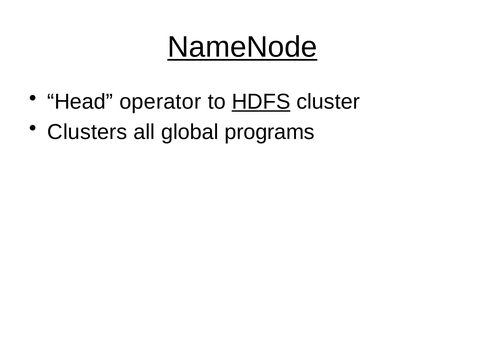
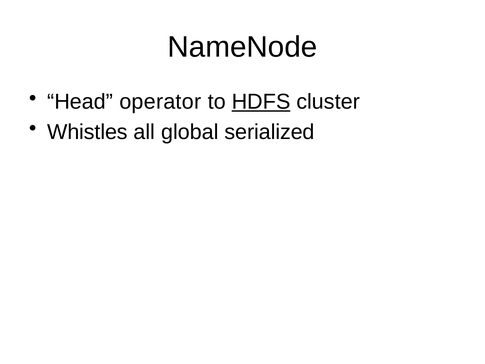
NameNode underline: present -> none (242, 47)
Clusters: Clusters -> Whistles (87, 132)
programs: programs -> serialized (270, 132)
